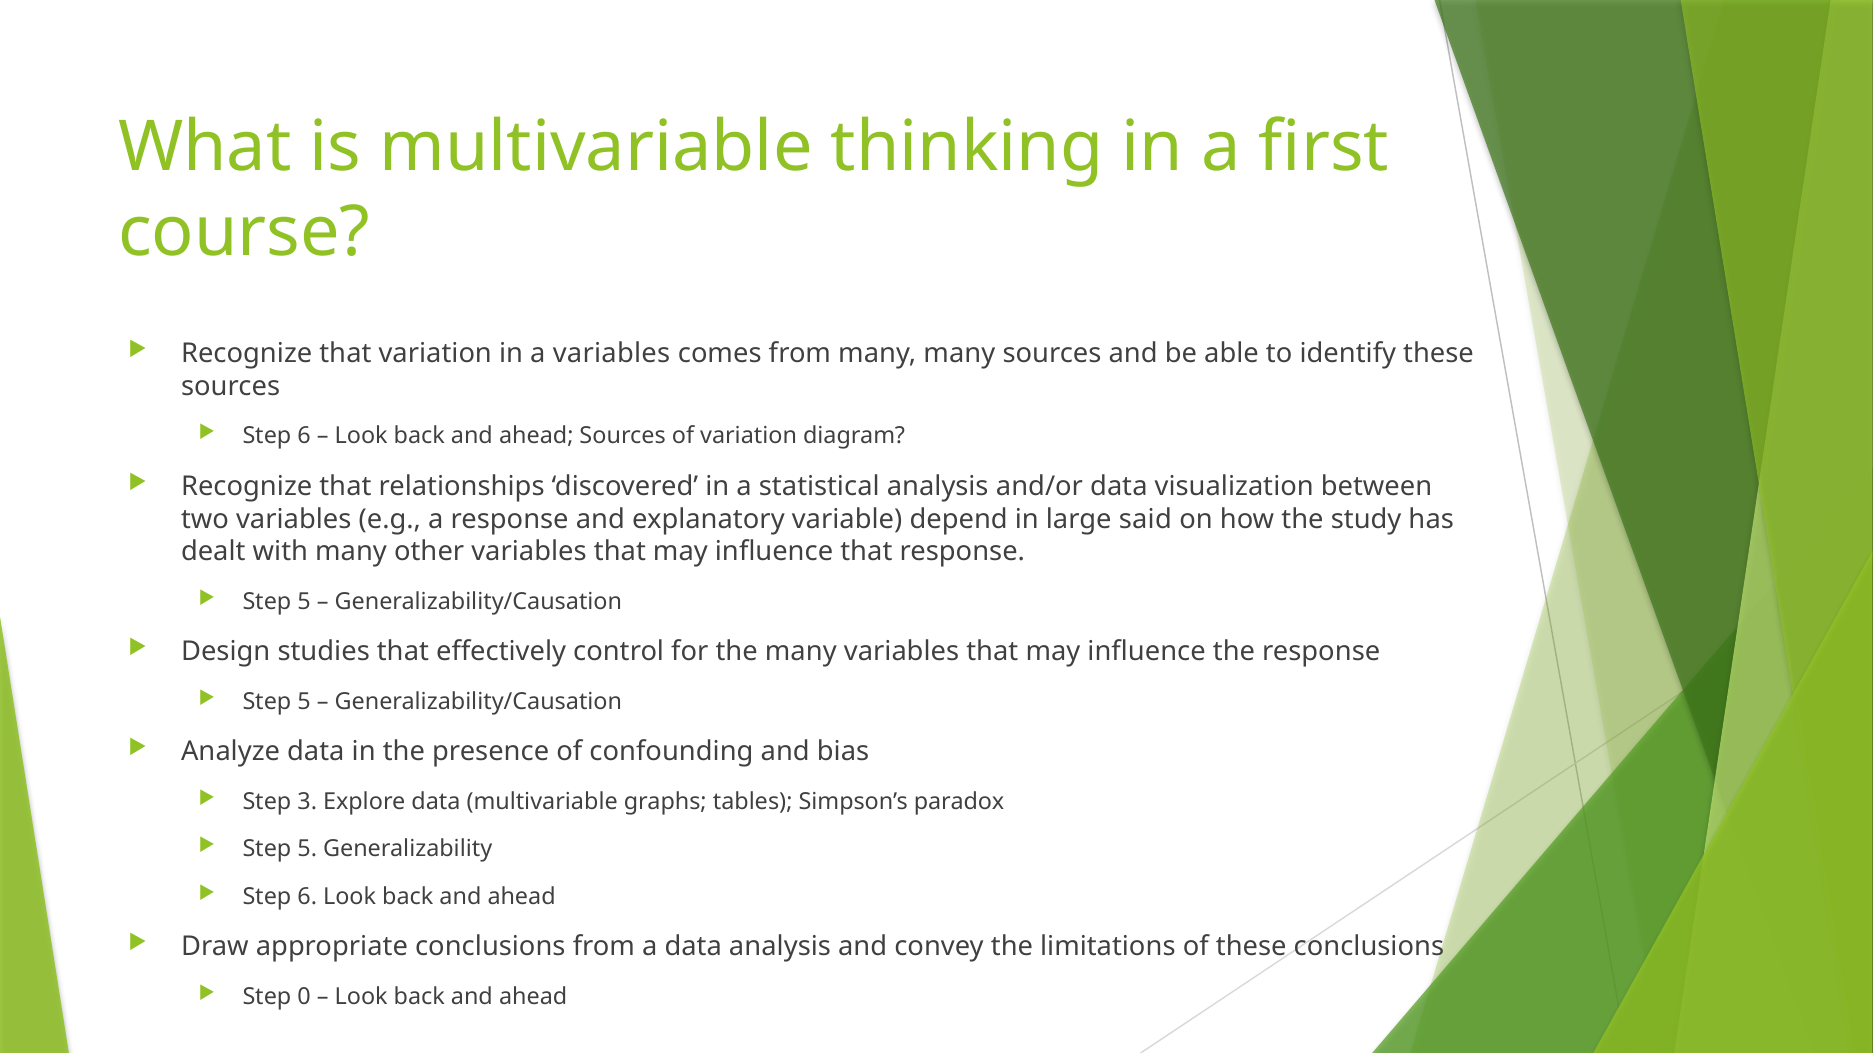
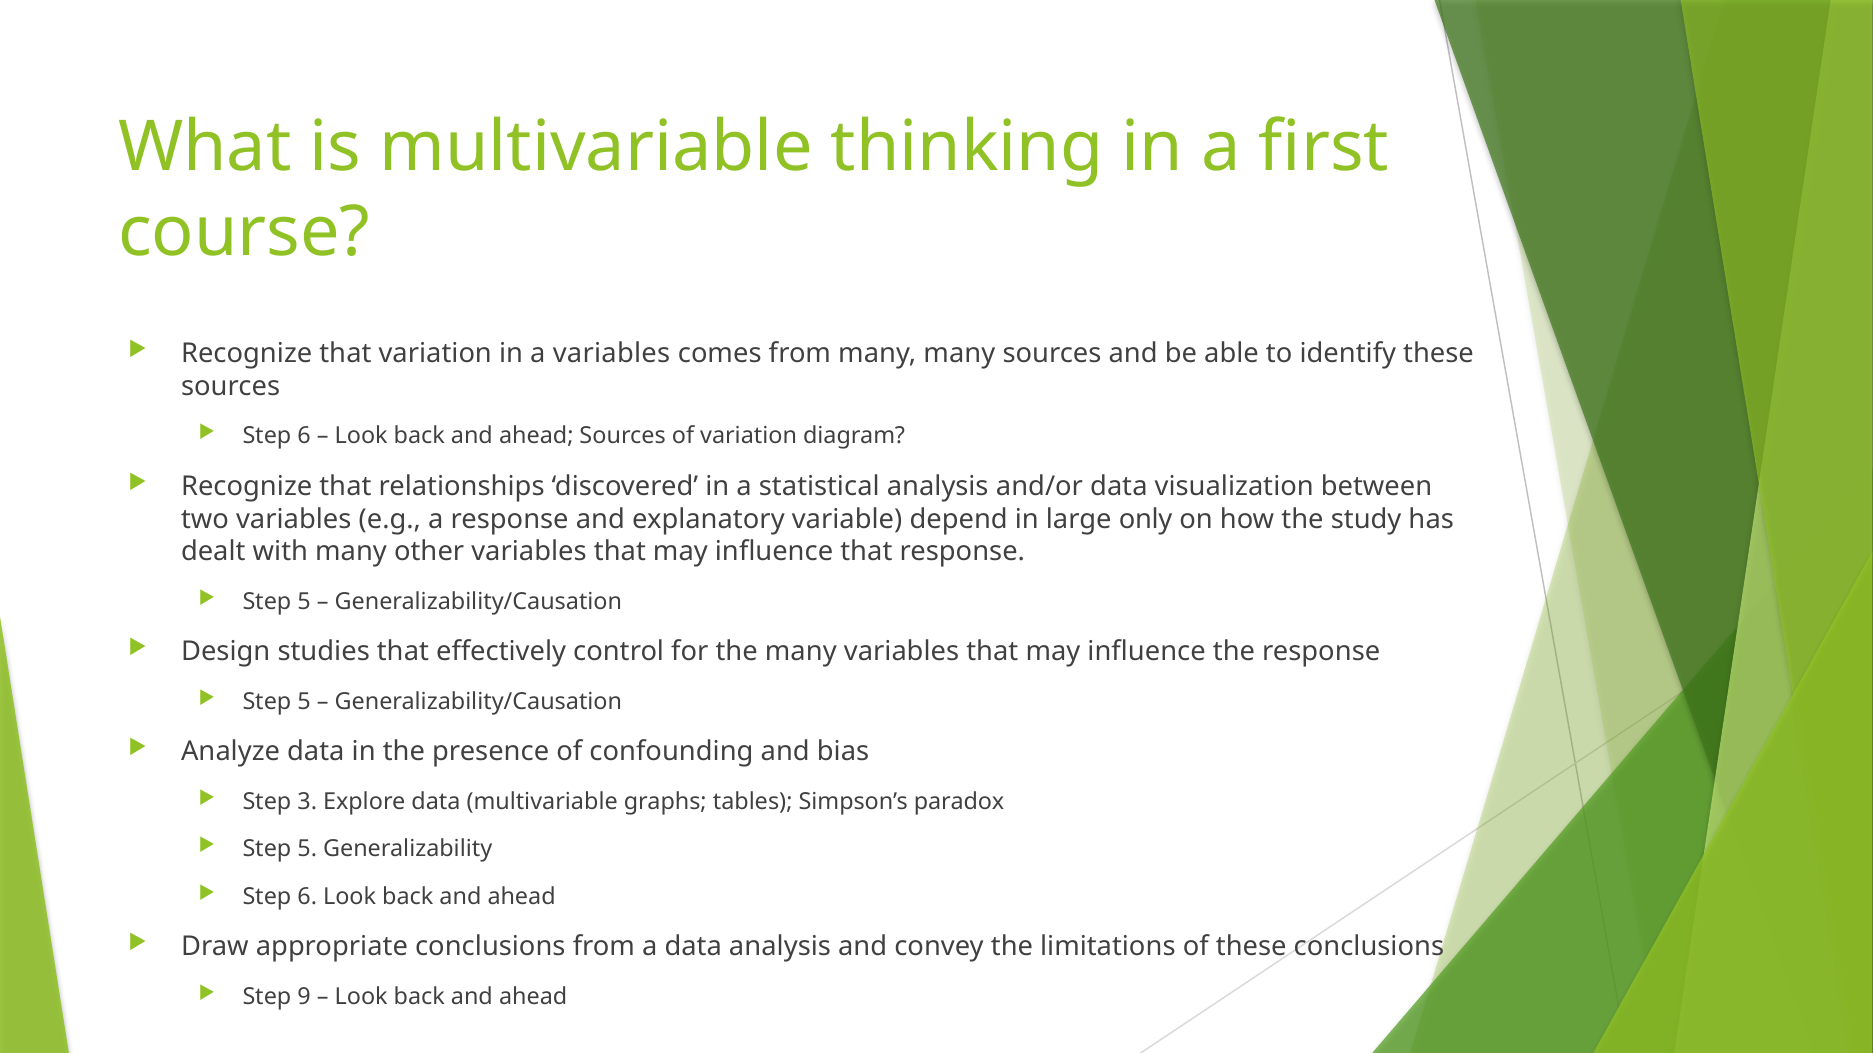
said: said -> only (1146, 519)
0: 0 -> 9 (304, 997)
